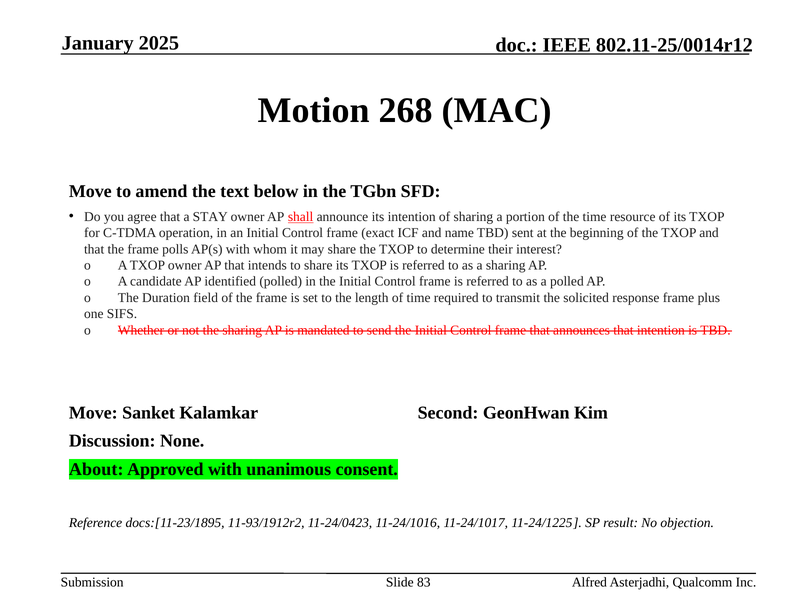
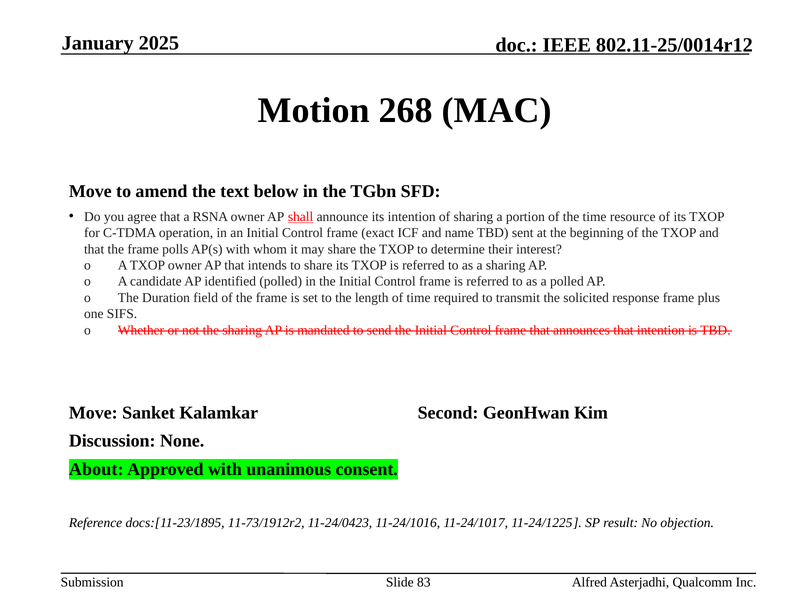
STAY: STAY -> RSNA (210, 217)
11-93/1912r2: 11-93/1912r2 -> 11-73/1912r2 (266, 523)
